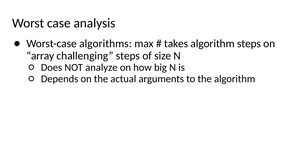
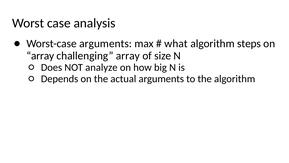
Worst-case algorithms: algorithms -> arguments (106, 43)
takes: takes -> what (176, 43)
challenging steps: steps -> array (128, 56)
